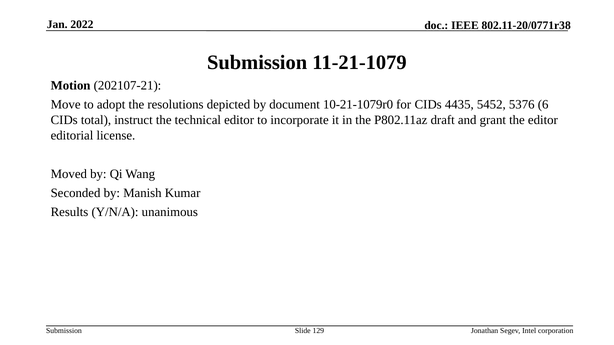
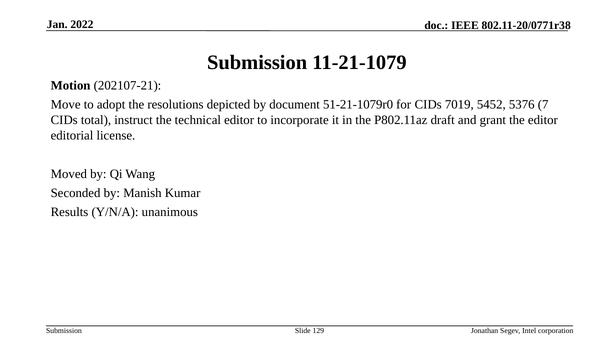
10-21-1079r0: 10-21-1079r0 -> 51-21-1079r0 (358, 105)
4435: 4435 -> 7019 (459, 105)
6: 6 -> 7 (543, 105)
